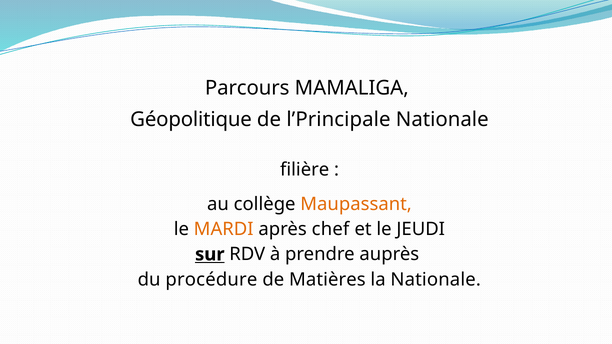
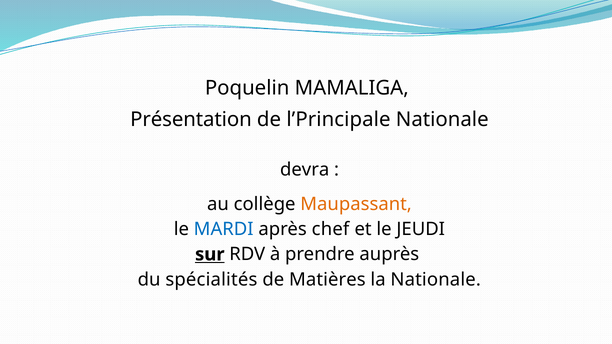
Parcours: Parcours -> Poquelin (247, 88)
Géopolitique: Géopolitique -> Présentation (191, 120)
filière: filière -> devra (305, 170)
MARDI colour: orange -> blue (224, 229)
procédure: procédure -> spécialités (211, 280)
